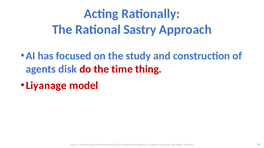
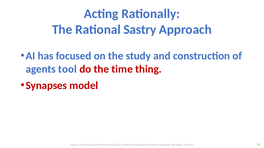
disk: disk -> tool (68, 69)
Liyanage: Liyanage -> Synapses (46, 86)
